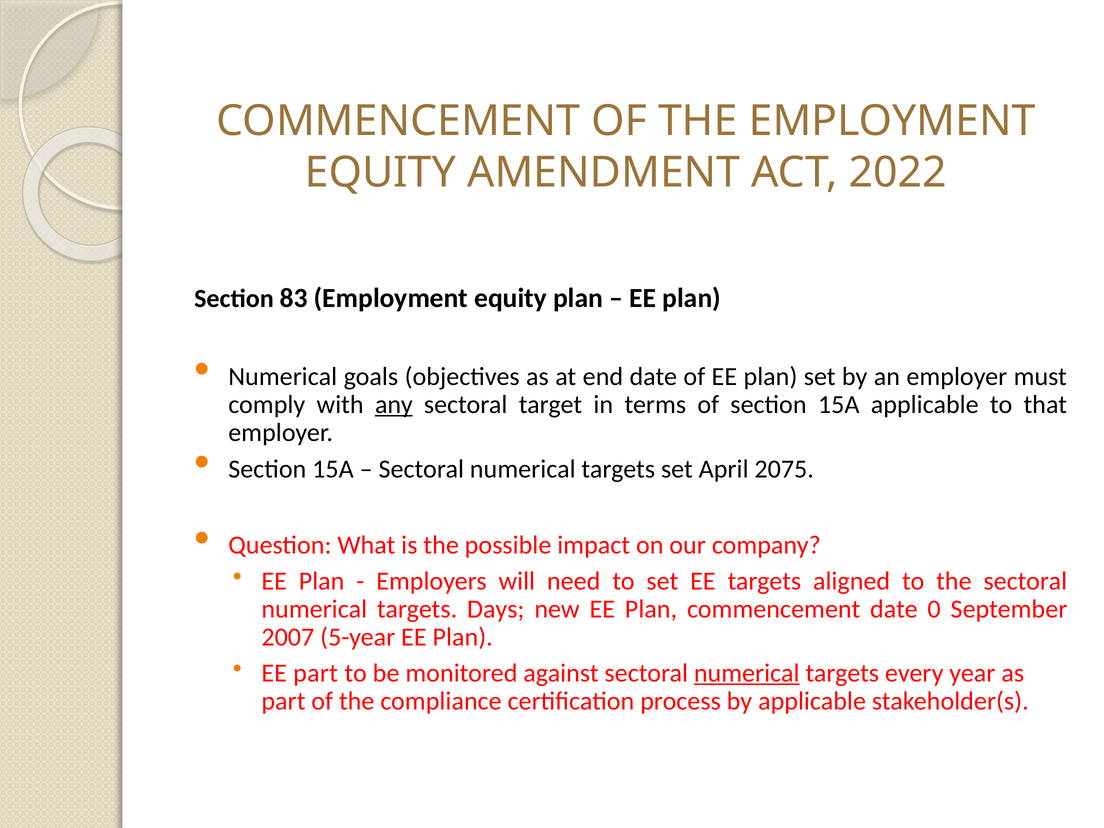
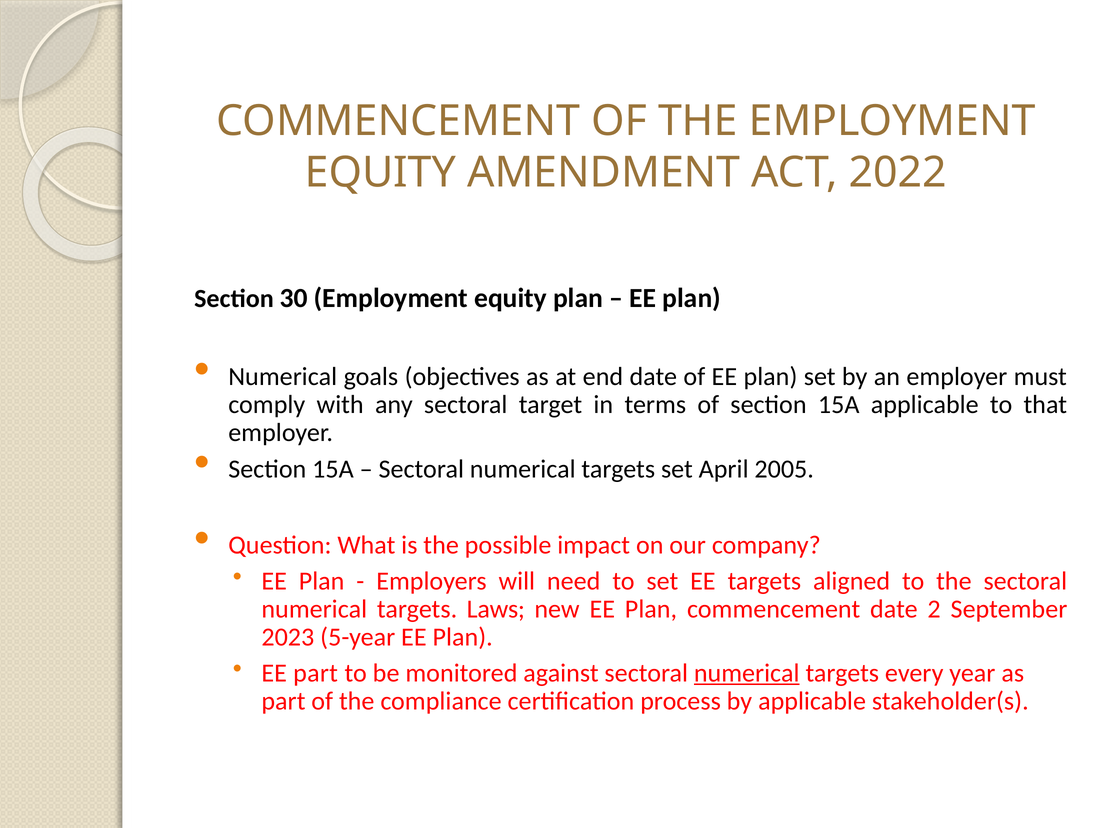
83: 83 -> 30 (294, 298)
any underline: present -> none (394, 405)
2075: 2075 -> 2005 (784, 469)
Days: Days -> Laws (496, 609)
0: 0 -> 2 (934, 609)
2007: 2007 -> 2023 (288, 637)
